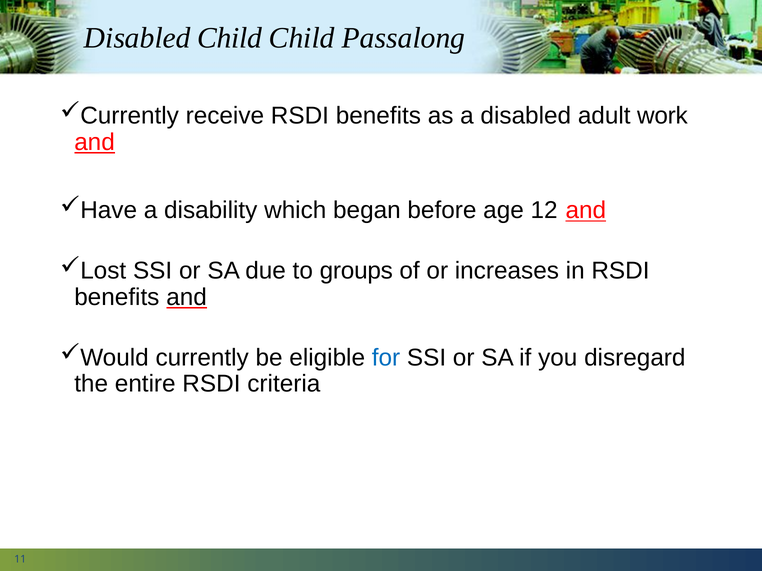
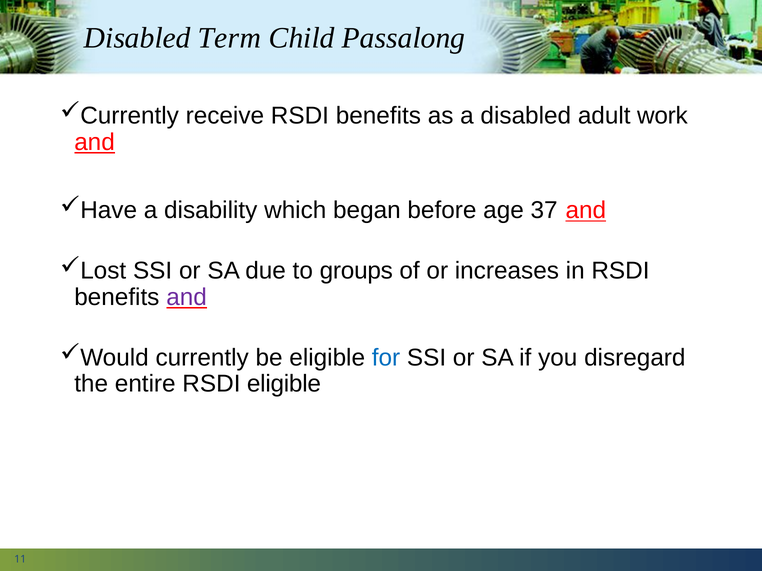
Disabled Child: Child -> Term (229, 38)
12: 12 -> 37 (544, 211)
and colour: black -> purple (187, 297)
RSDI criteria: criteria -> eligible (284, 384)
